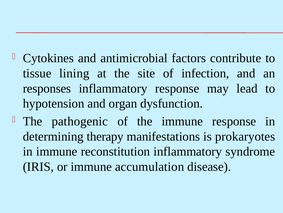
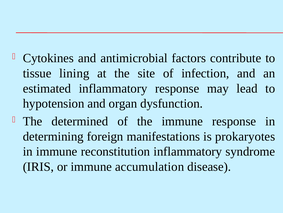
responses: responses -> estimated (47, 88)
pathogenic: pathogenic -> determined (80, 121)
therapy: therapy -> foreign (105, 136)
